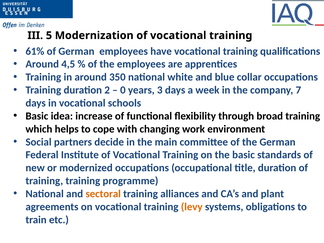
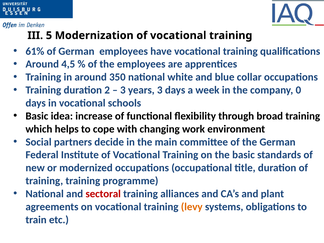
0: 0 -> 3 (123, 90)
7: 7 -> 0 (298, 90)
sectoral colour: orange -> red (103, 194)
